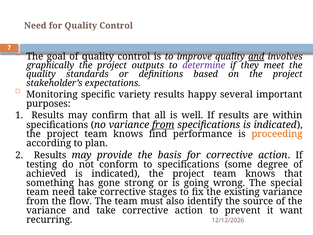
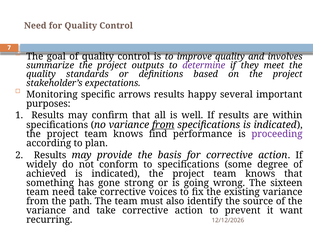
and underline: present -> none (256, 57)
graphically: graphically -> summarize (50, 65)
variety: variety -> arrows (134, 94)
proceeding colour: orange -> purple (277, 134)
testing: testing -> widely (42, 164)
special: special -> sixteen (286, 183)
stages: stages -> voices (163, 192)
flow: flow -> path (81, 201)
